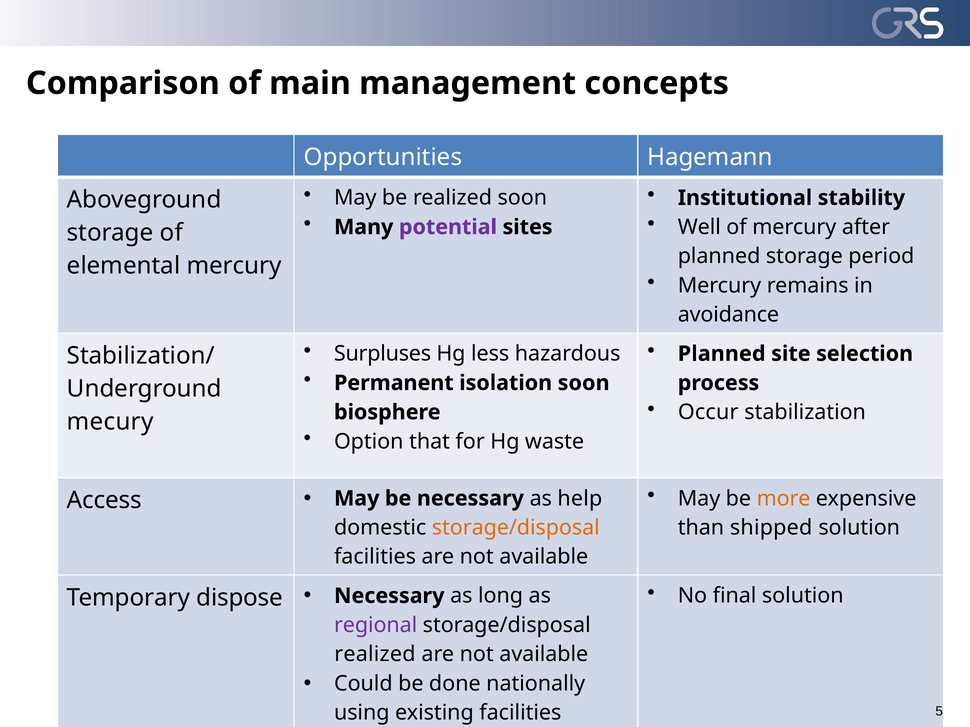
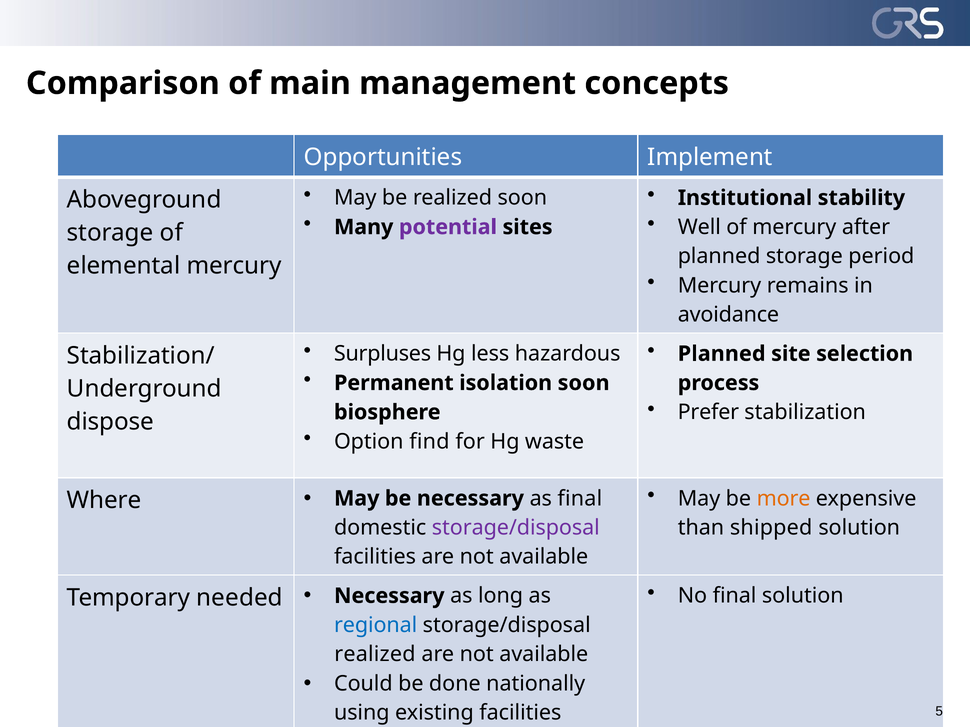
Hagemann: Hagemann -> Implement (710, 157)
Occur: Occur -> Prefer (708, 412)
mecury: mecury -> dispose (110, 422)
that: that -> find (429, 442)
Access: Access -> Where (104, 501)
as help: help -> final (580, 499)
storage/disposal colour: orange -> purple (516, 528)
dispose: dispose -> needed (240, 598)
regional colour: purple -> blue (376, 625)
